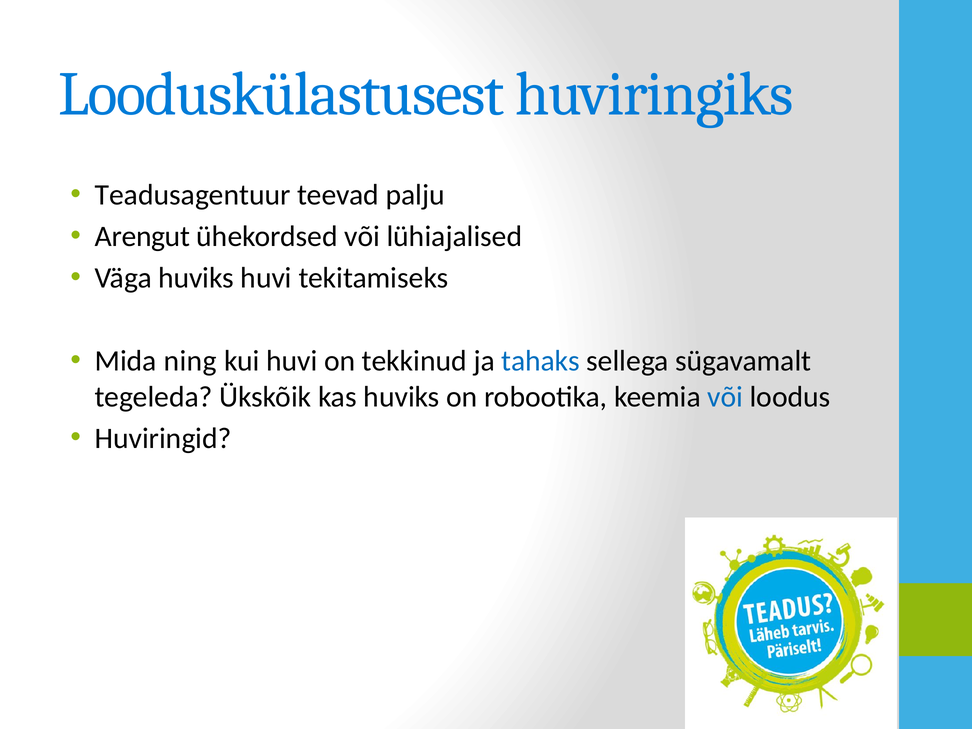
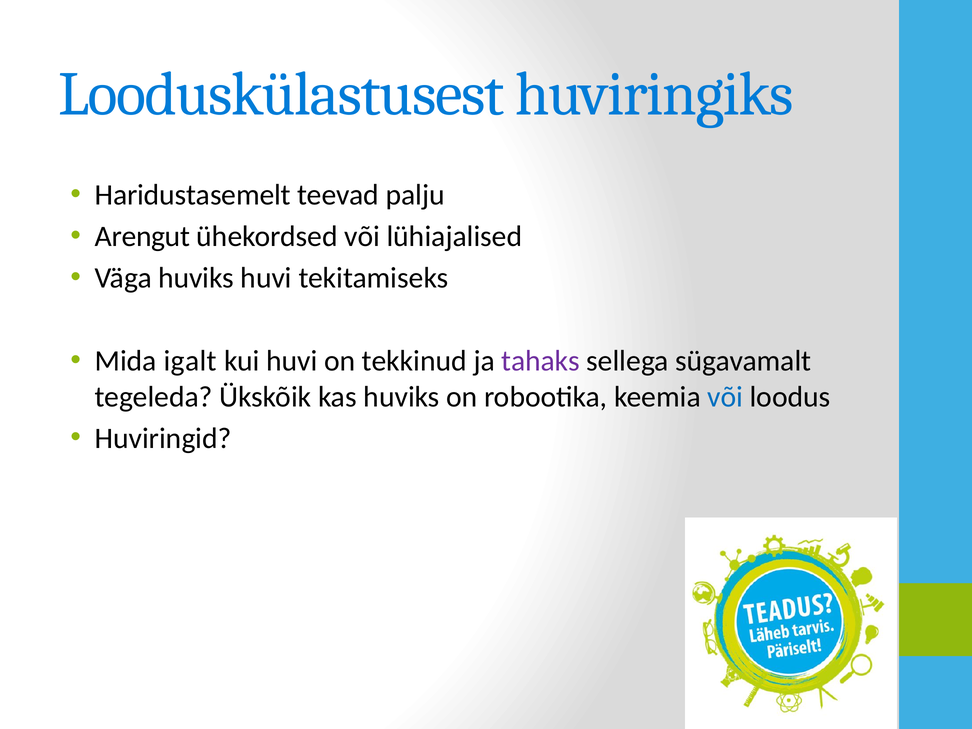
Teadusagentuur: Teadusagentuur -> Haridustasemelt (193, 195)
ning: ning -> igalt (190, 361)
tahaks colour: blue -> purple (541, 361)
